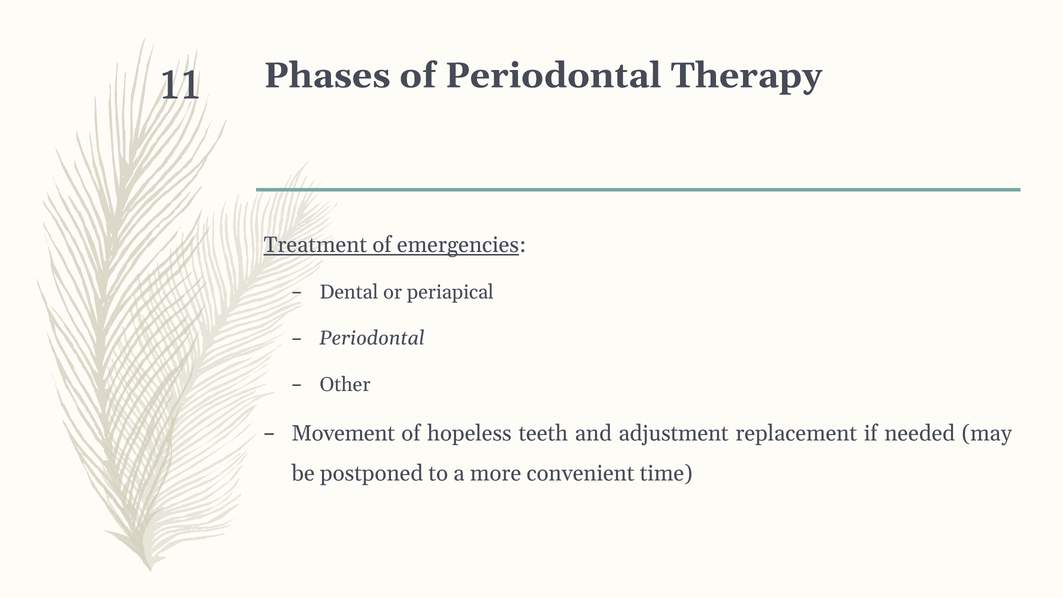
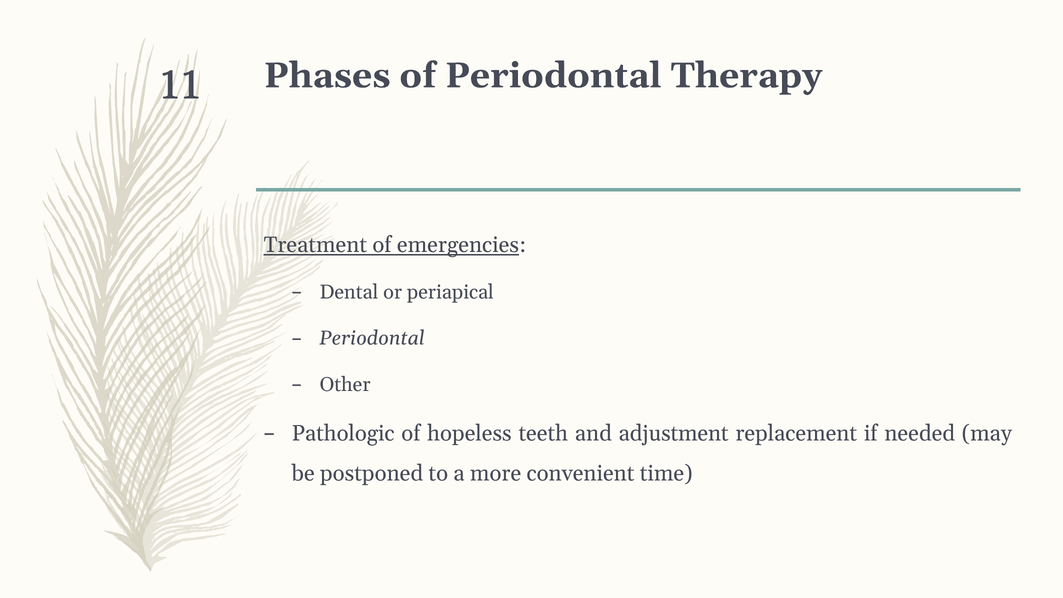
Movement: Movement -> Pathologic (343, 433)
